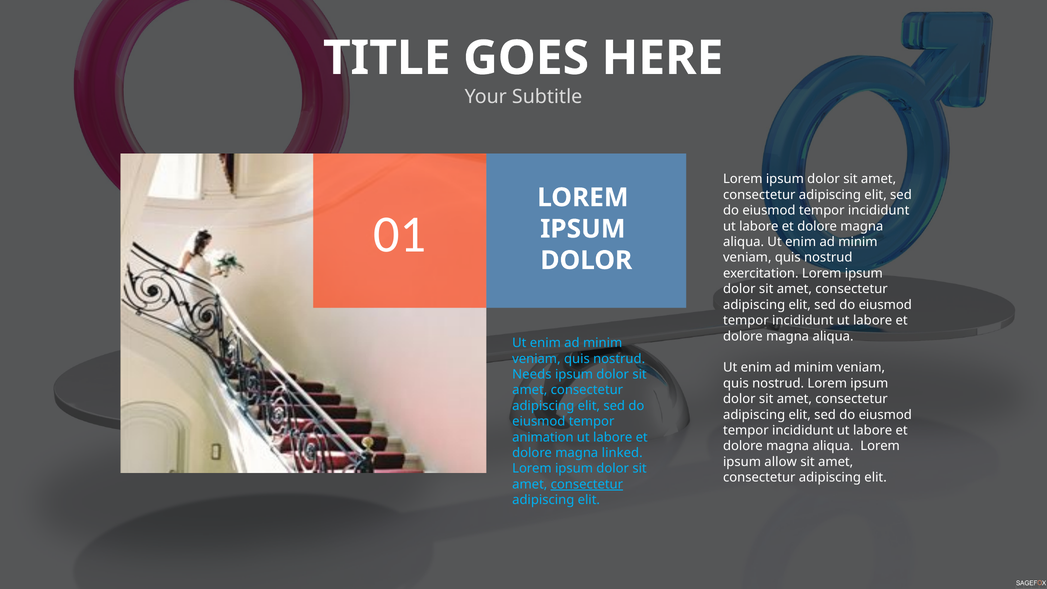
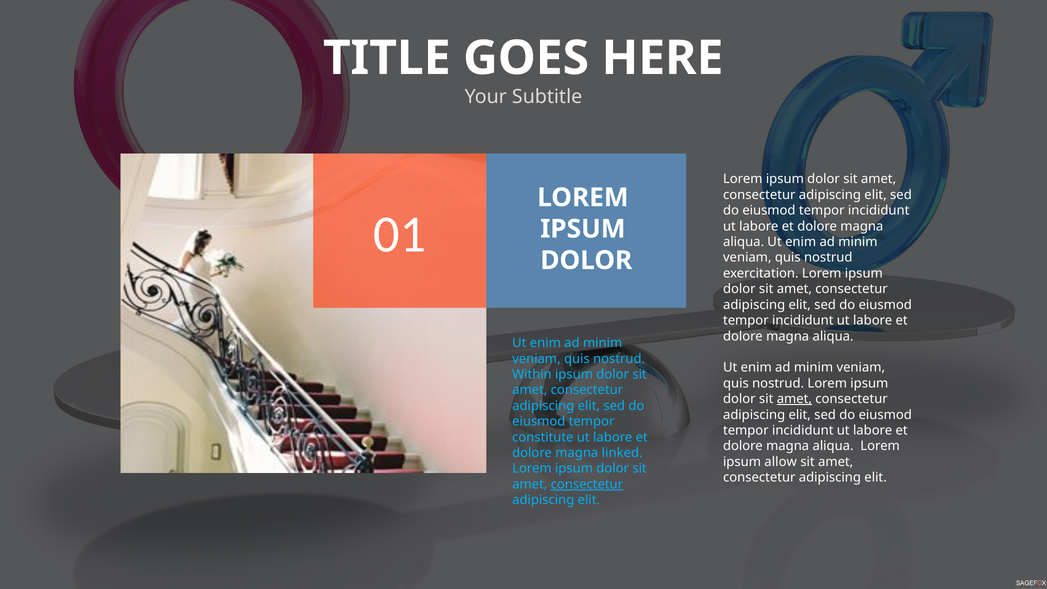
Needs: Needs -> Within (532, 374)
amet underline: none -> present (794, 399)
animation: animation -> constitute (543, 437)
